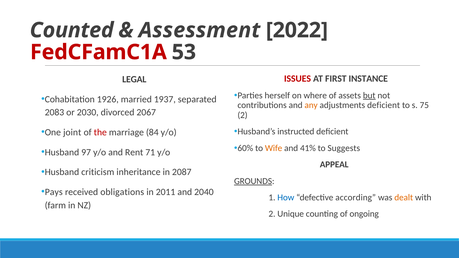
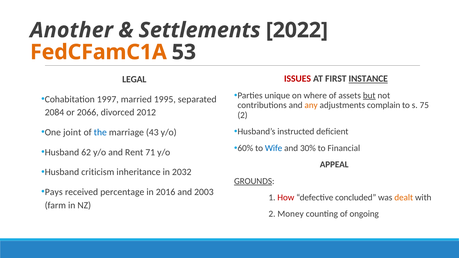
Counted: Counted -> Another (72, 30)
Assessment: Assessment -> Settlements (200, 30)
FedCFamC1A colour: red -> orange (98, 52)
INSTANCE underline: none -> present (368, 79)
herself: herself -> unique (277, 96)
1926: 1926 -> 1997 (108, 99)
1937: 1937 -> 1995 (165, 99)
adjustments deficient: deficient -> complain (384, 105)
2083: 2083 -> 2084 (54, 112)
2030: 2030 -> 2066 (88, 112)
2067: 2067 -> 2012 (146, 112)
the colour: red -> blue (100, 132)
84: 84 -> 43 (152, 132)
Wife colour: orange -> blue (274, 148)
41%: 41% -> 30% (308, 148)
Suggests: Suggests -> Financial (344, 148)
97: 97 -> 62 (86, 152)
2087: 2087 -> 2032 (182, 172)
obligations: obligations -> percentage (122, 192)
2011: 2011 -> 2016 (166, 192)
2040: 2040 -> 2003 (204, 192)
How colour: blue -> red (286, 198)
according: according -> concluded (356, 198)
Unique: Unique -> Money (291, 214)
